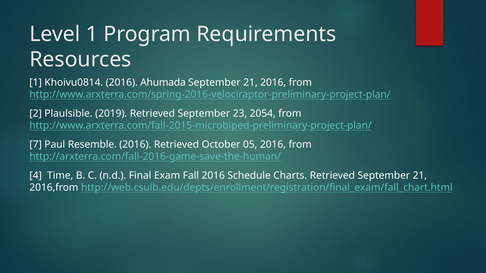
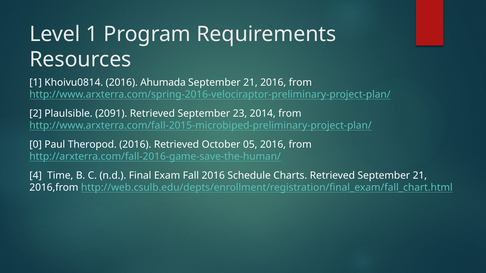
2019: 2019 -> 2091 (111, 114)
2054: 2054 -> 2014 (263, 114)
7: 7 -> 0 (36, 145)
Resemble: Resemble -> Theropod (92, 145)
